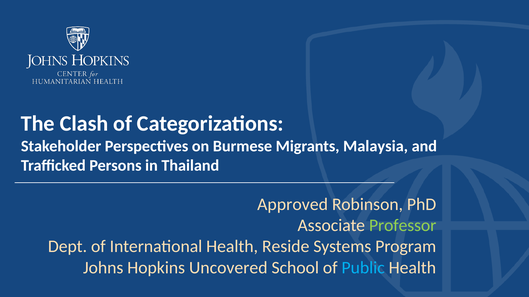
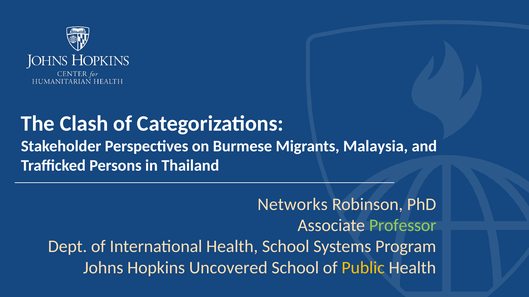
Approved: Approved -> Networks (293, 205)
Health Reside: Reside -> School (286, 247)
Public colour: light blue -> yellow (363, 268)
